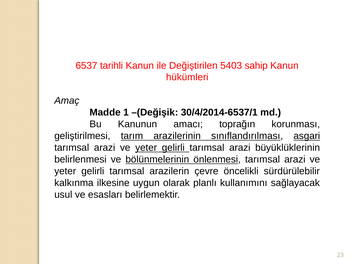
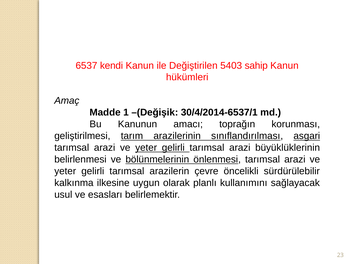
tarihli: tarihli -> kendi (112, 66)
